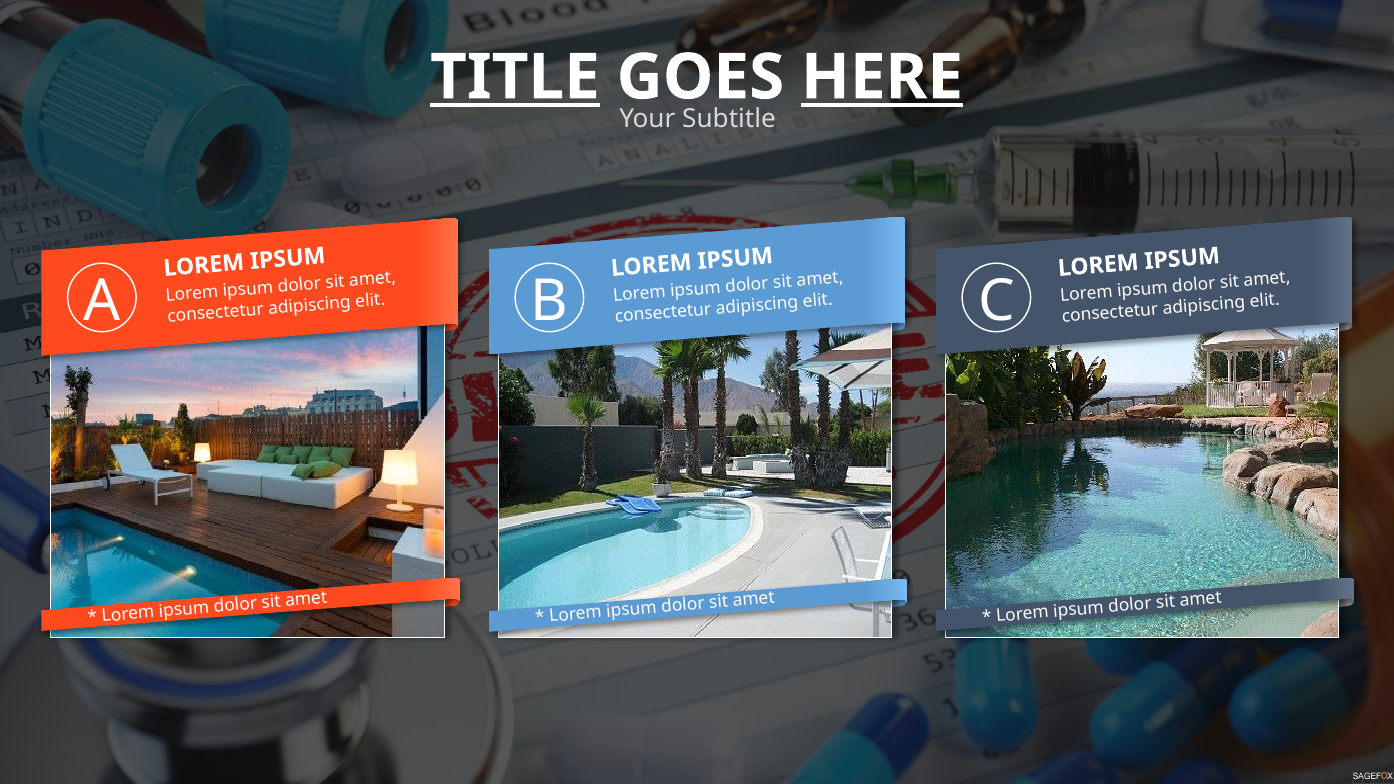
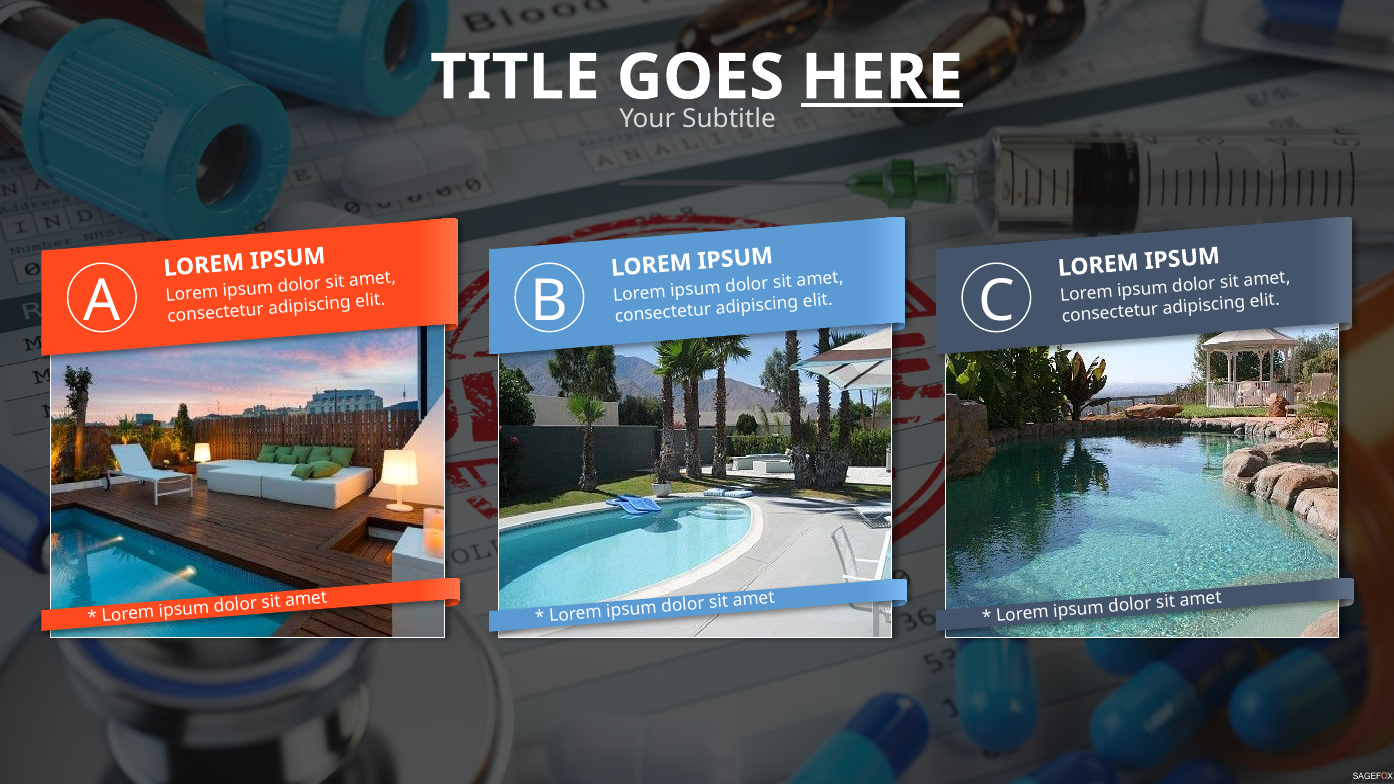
TITLE underline: present -> none (515, 77)
